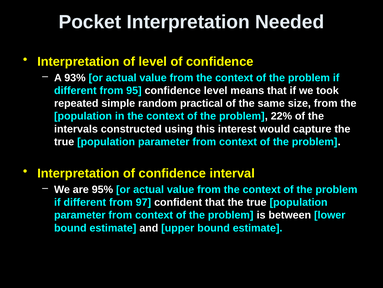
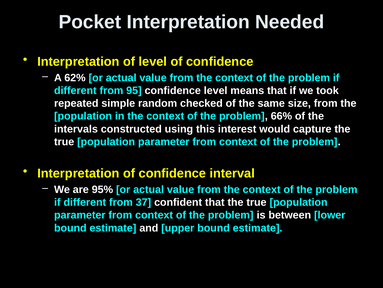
93%: 93% -> 62% (75, 78)
practical: practical -> checked (201, 103)
22%: 22% -> 66% (281, 116)
97: 97 -> 37 (143, 202)
